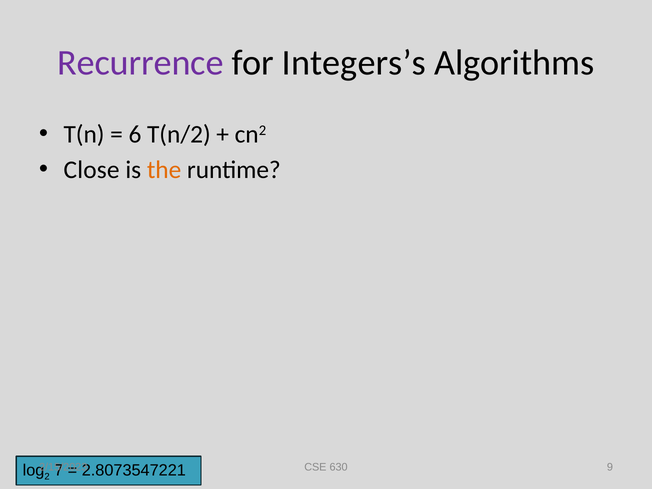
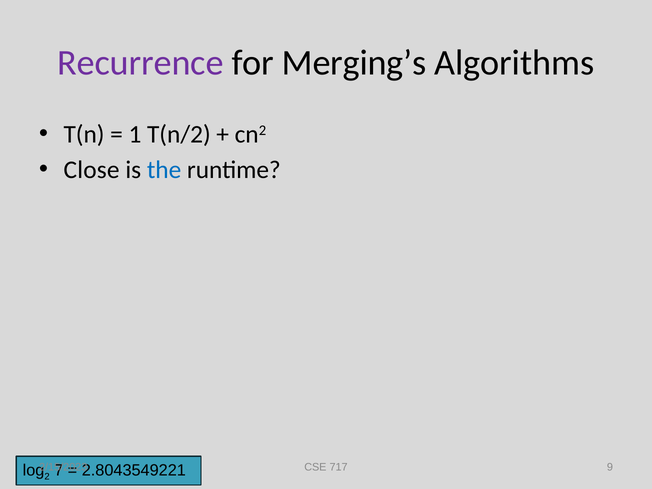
Integers’s: Integers’s -> Merging’s (354, 63)
6: 6 -> 1 (135, 134)
the colour: orange -> blue (164, 170)
630: 630 -> 717 (339, 467)
2.8073547221: 2.8073547221 -> 2.8043549221 (134, 471)
